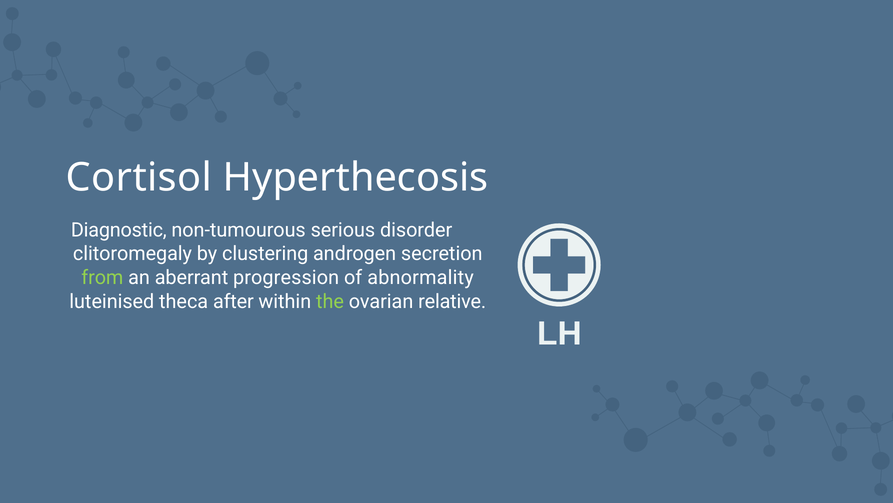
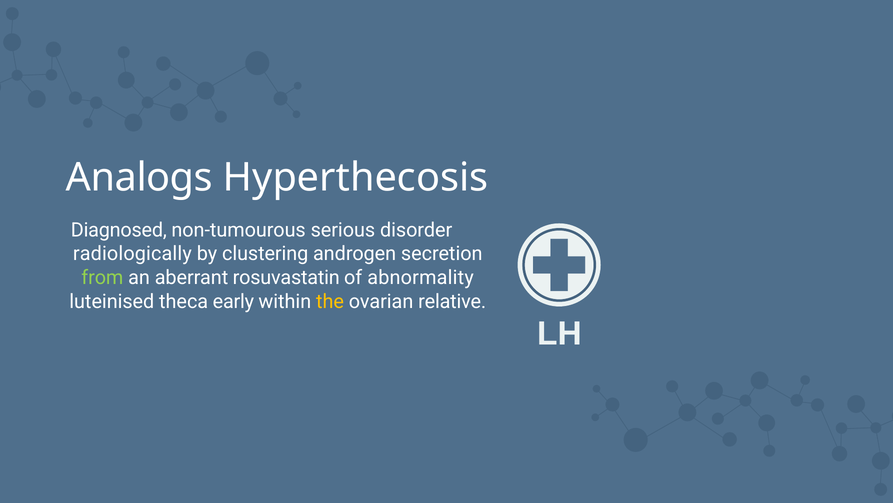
Cortisol: Cortisol -> Analogs (139, 177)
Diagnostic: Diagnostic -> Diagnosed (119, 230)
clitoromegaly: clitoromegaly -> radiologically (132, 253)
progression: progression -> rosuvastatin (286, 277)
after: after -> early (233, 301)
the colour: light green -> yellow (330, 301)
